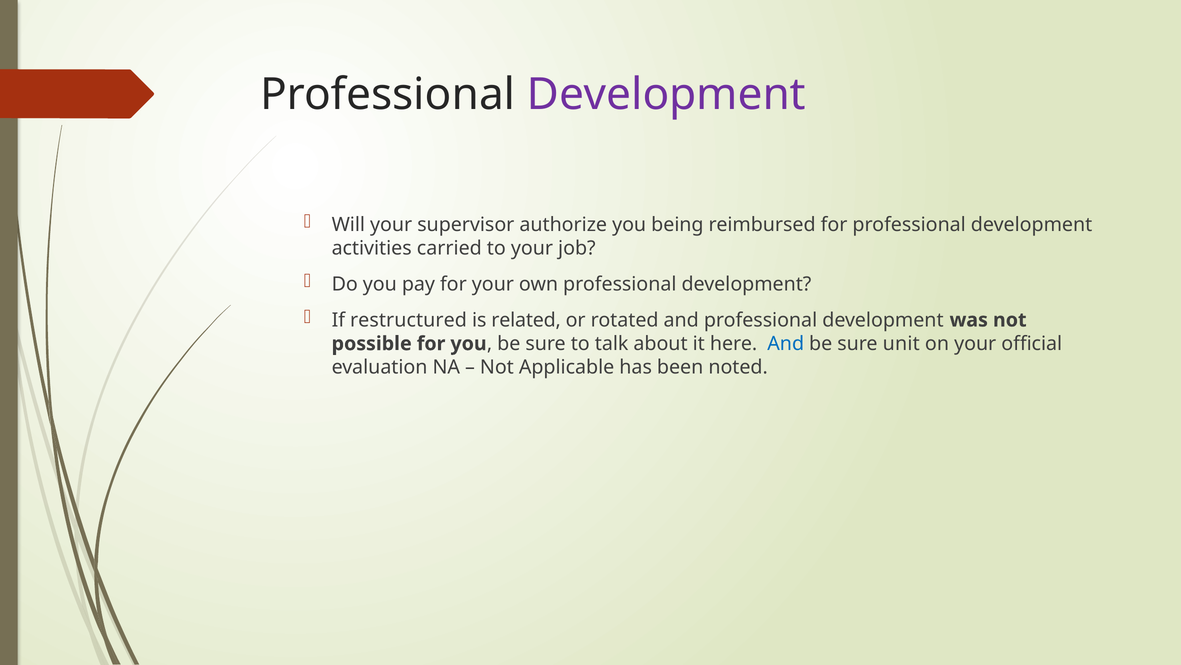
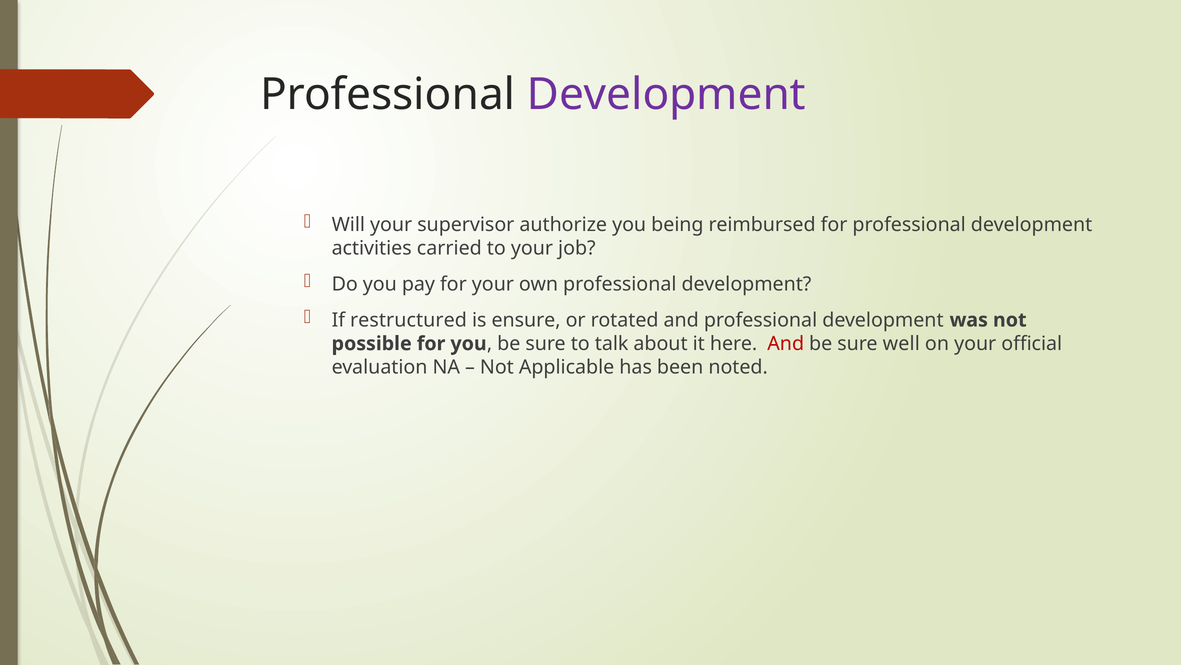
related: related -> ensure (526, 320)
And colour: blue -> red (786, 343)
unit: unit -> well (901, 343)
